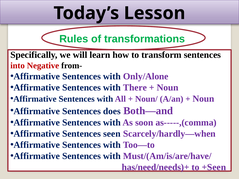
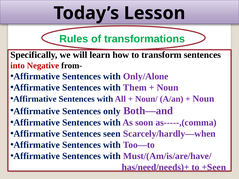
There: There -> Them (135, 88)
does: does -> only (112, 111)
